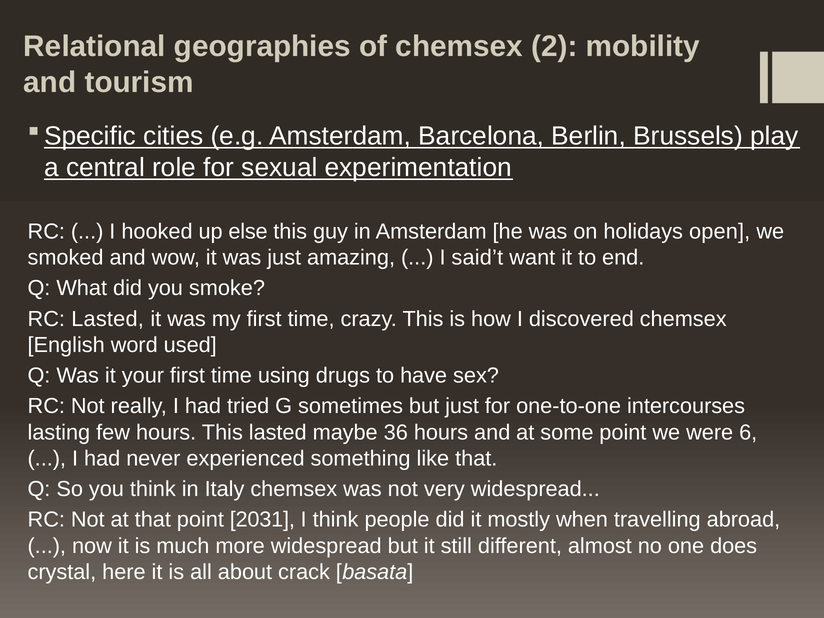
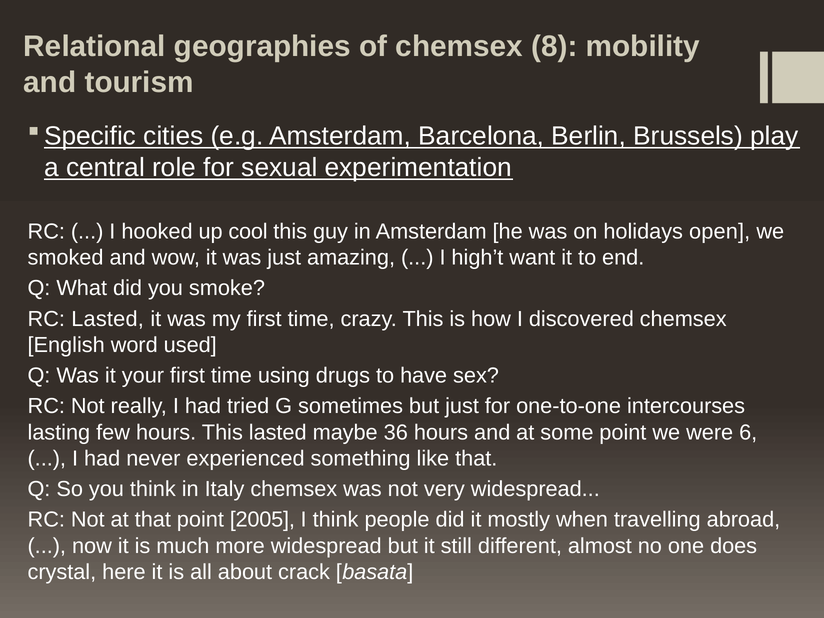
2: 2 -> 8 (554, 46)
else: else -> cool (248, 231)
said’t: said’t -> high’t (477, 258)
2031: 2031 -> 2005 (262, 520)
